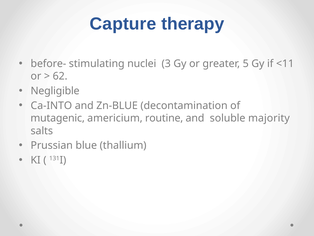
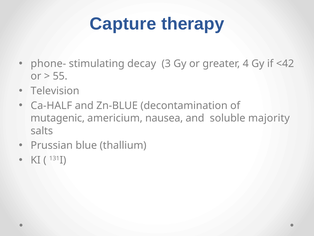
before-: before- -> phone- (48, 64)
nuclei: nuclei -> decay (142, 64)
5: 5 -> 4 (246, 64)
<11: <11 -> <42 (285, 64)
62: 62 -> 55 (60, 76)
Negligible: Negligible -> Television (55, 91)
Ca-INTO: Ca-INTO -> Ca-HALF (51, 105)
routine: routine -> nausea (164, 118)
